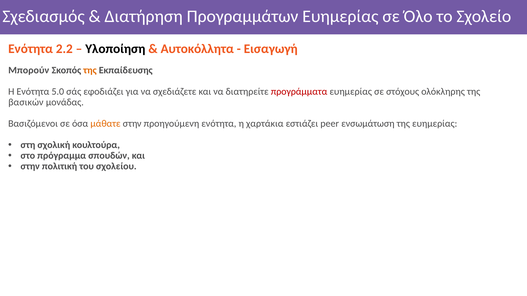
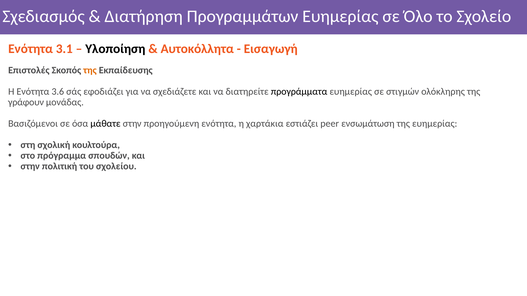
2.2: 2.2 -> 3.1 (64, 49)
Μπορούν: Μπορούν -> Επιστολές (29, 70)
5.0: 5.0 -> 3.6 (58, 92)
προγράμματα colour: red -> black (299, 92)
στόχους: στόχους -> στιγμών (403, 92)
βασικών: βασικών -> γράφουν (26, 102)
μάθατε colour: orange -> black (105, 124)
